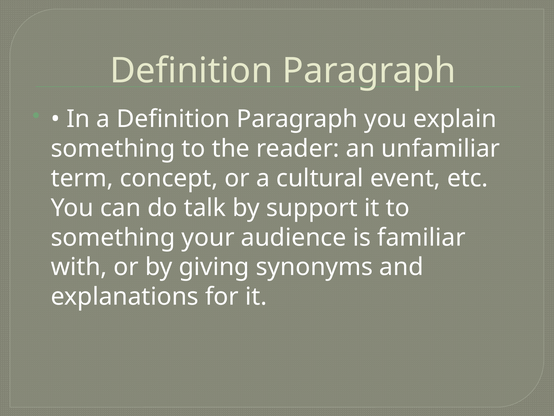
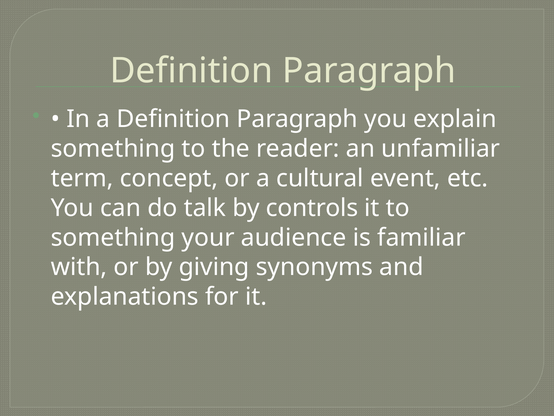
support: support -> controls (312, 208)
